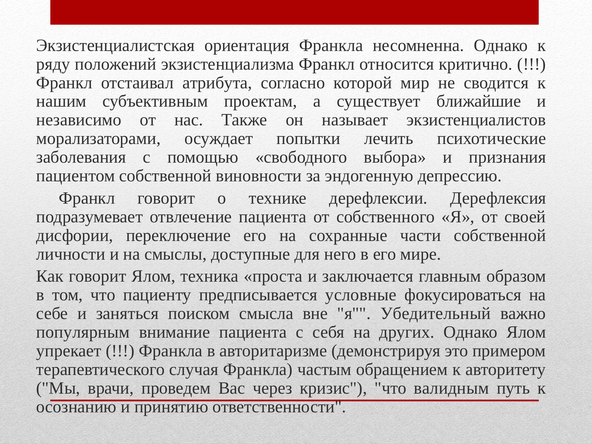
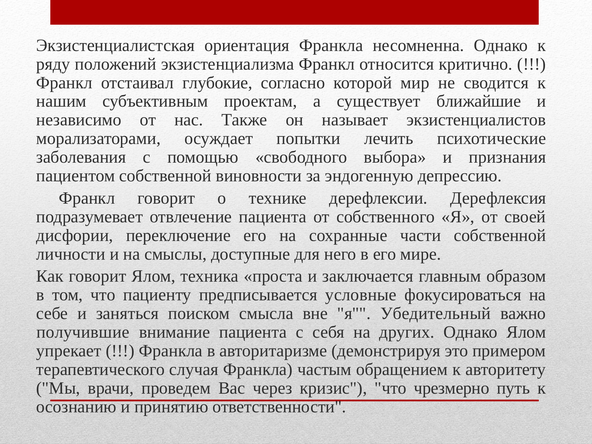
атрибута: атрибута -> глубокие (217, 83)
популярным: популярным -> получившие (83, 332)
валидным: валидным -> чрезмерно (452, 388)
